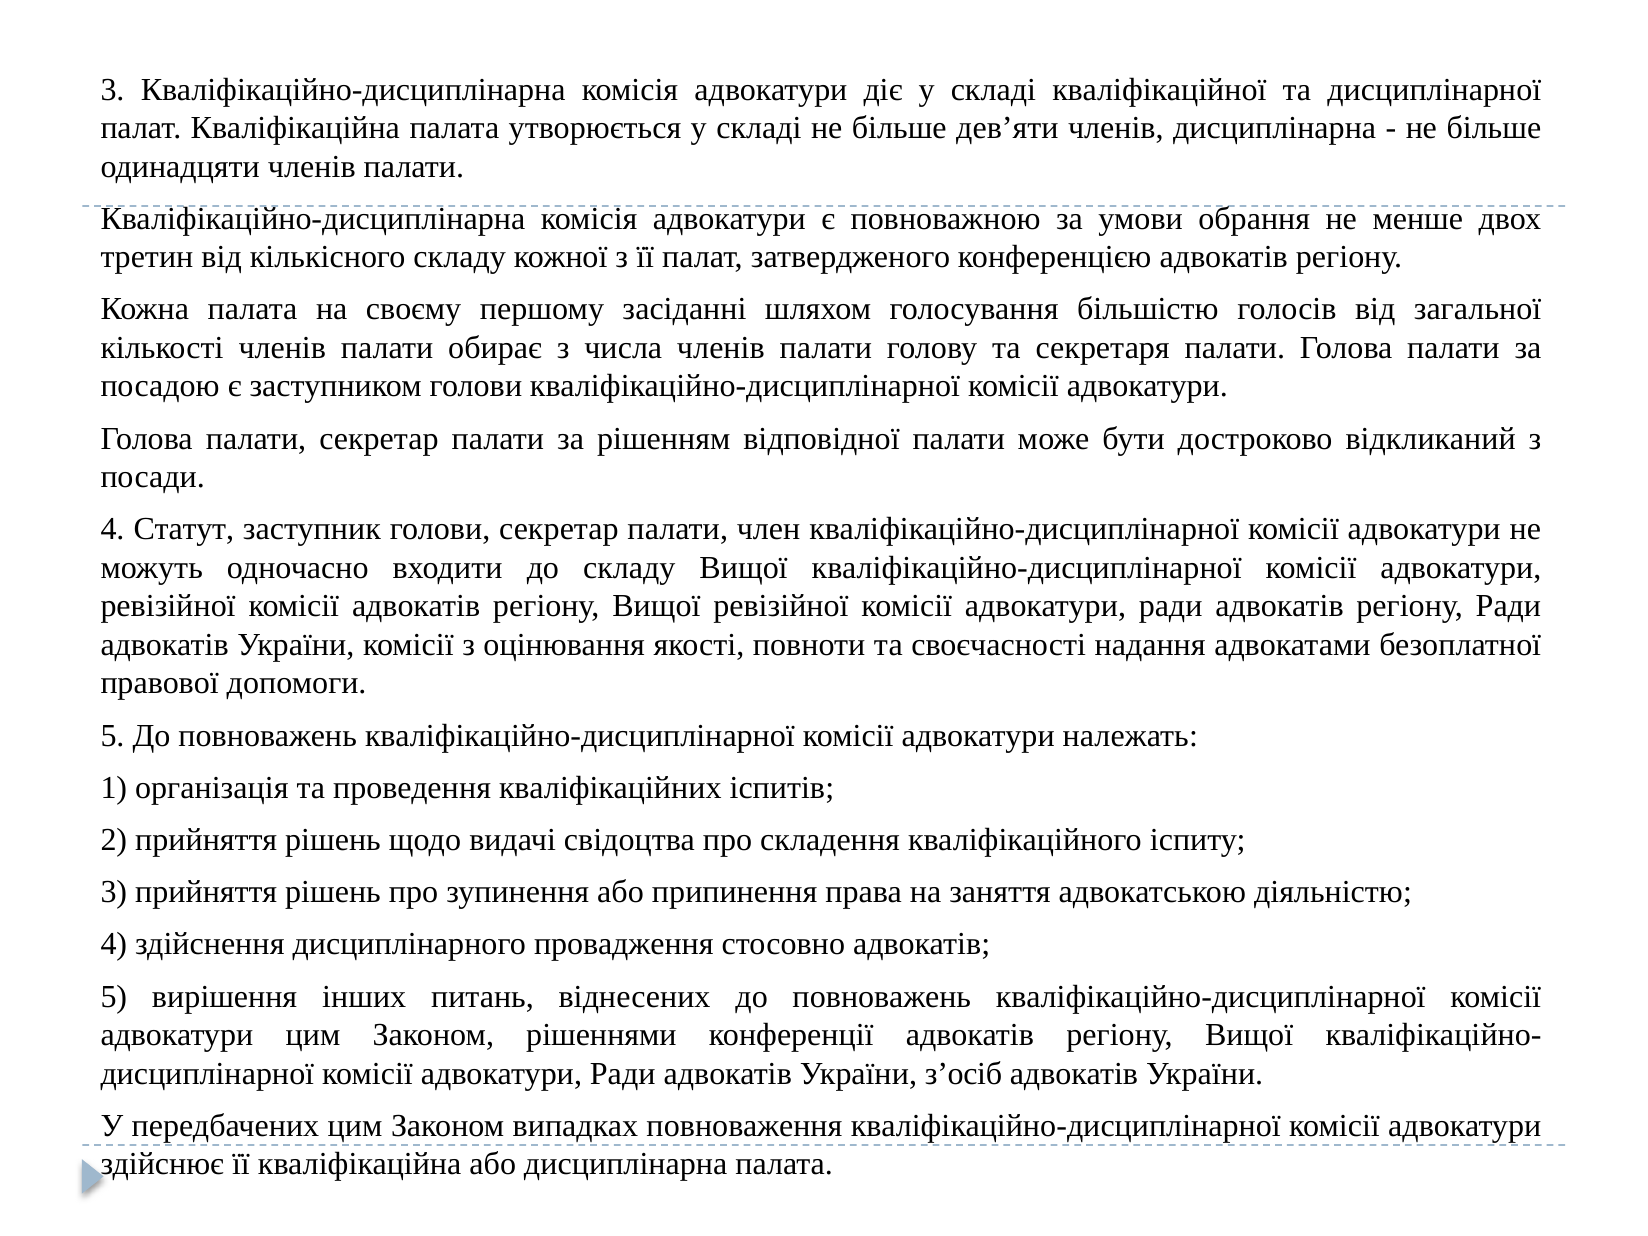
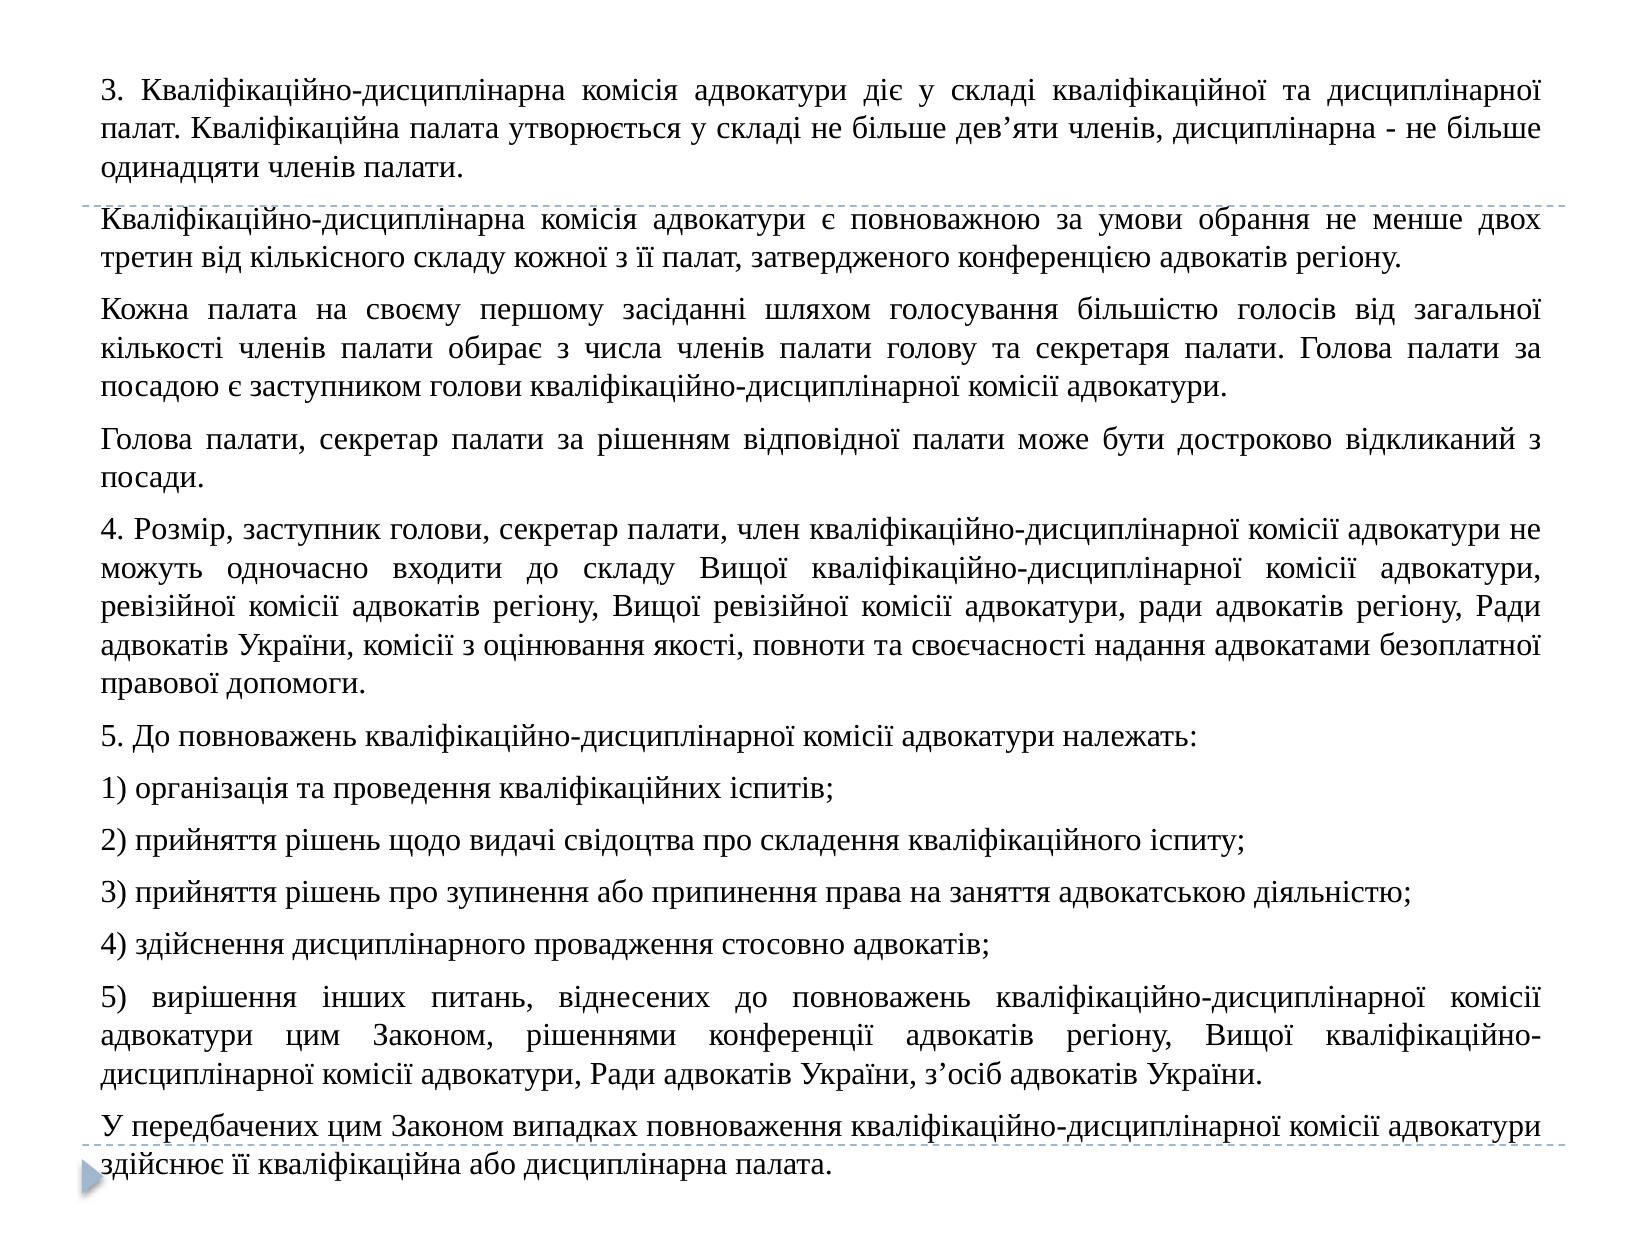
Статут: Статут -> Розмір (184, 529)
